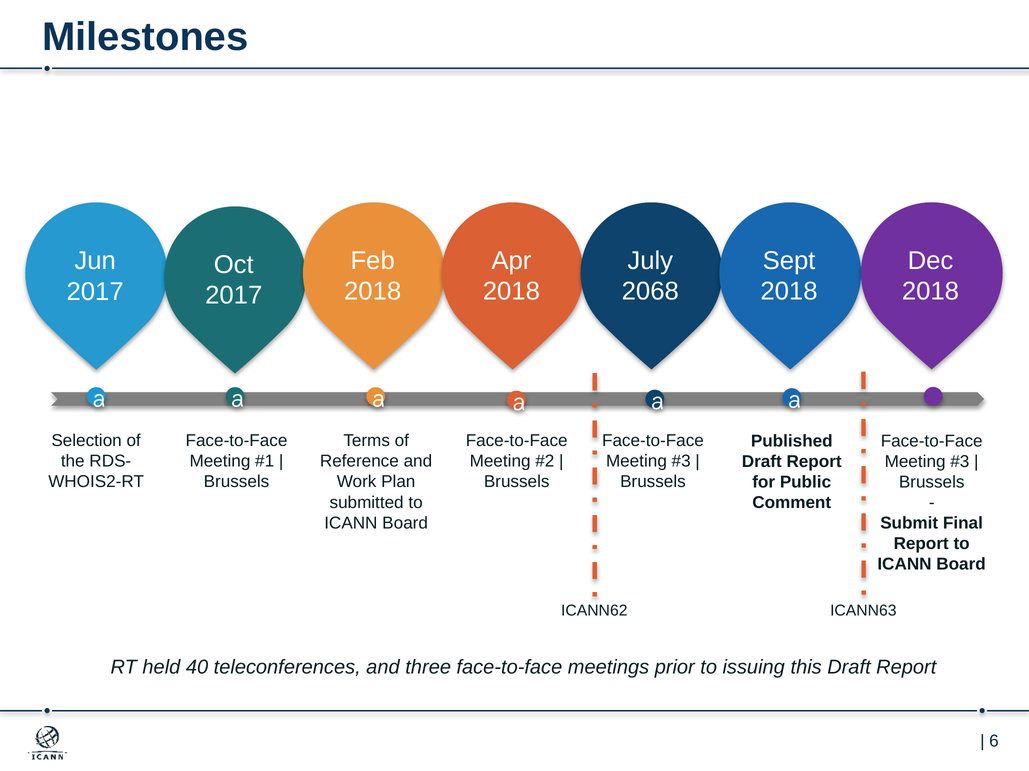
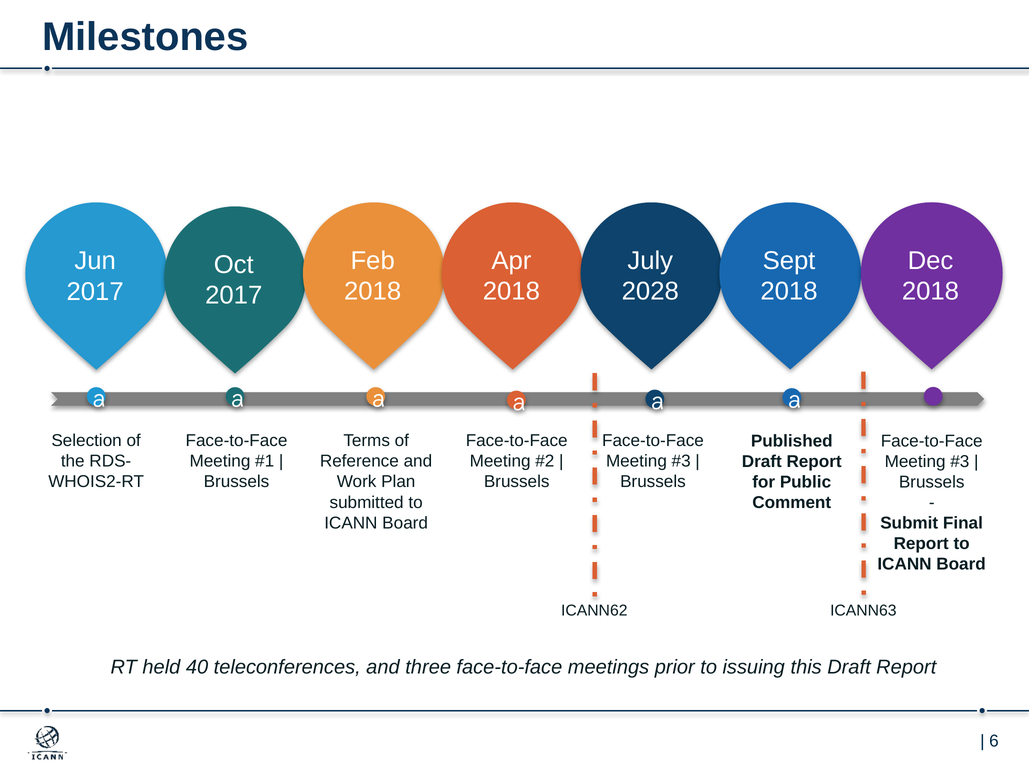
2068: 2068 -> 2028 (650, 292)
